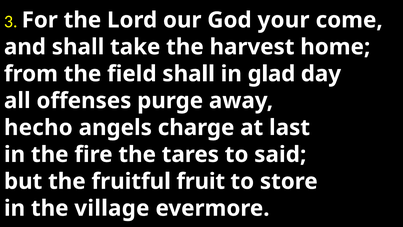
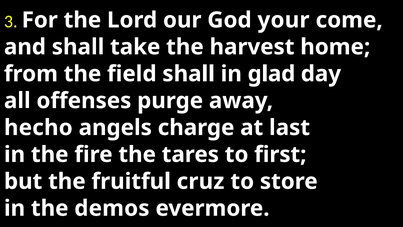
said: said -> first (280, 154)
fruit: fruit -> cruz (201, 181)
village: village -> demos (112, 208)
